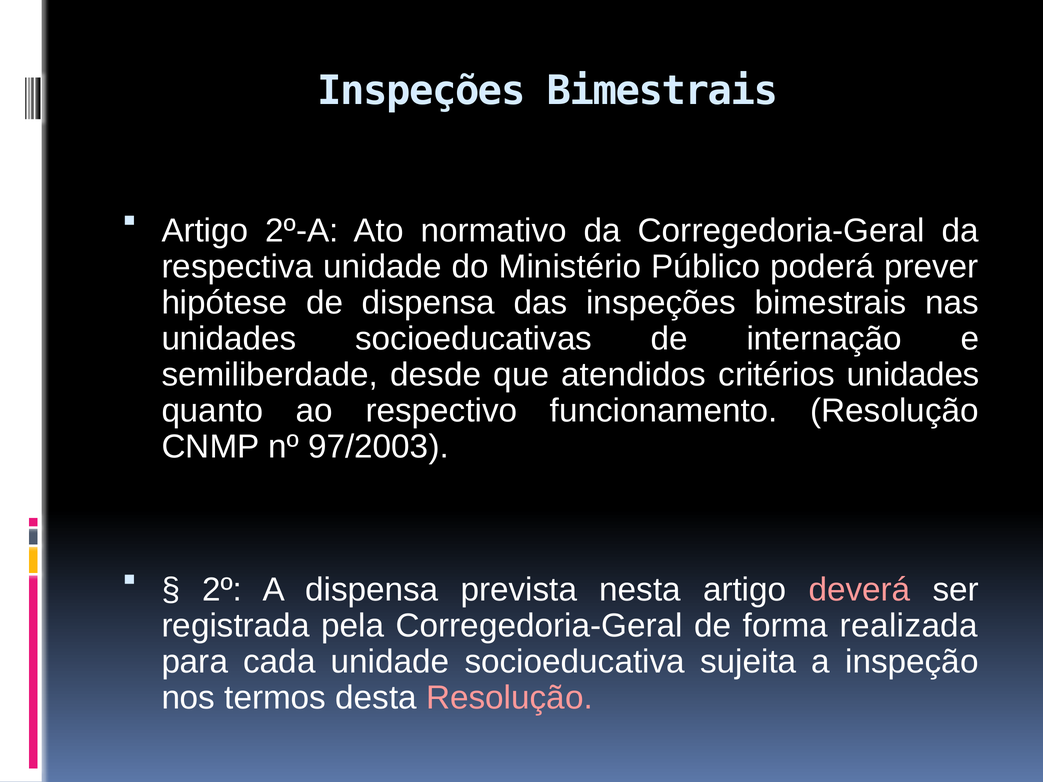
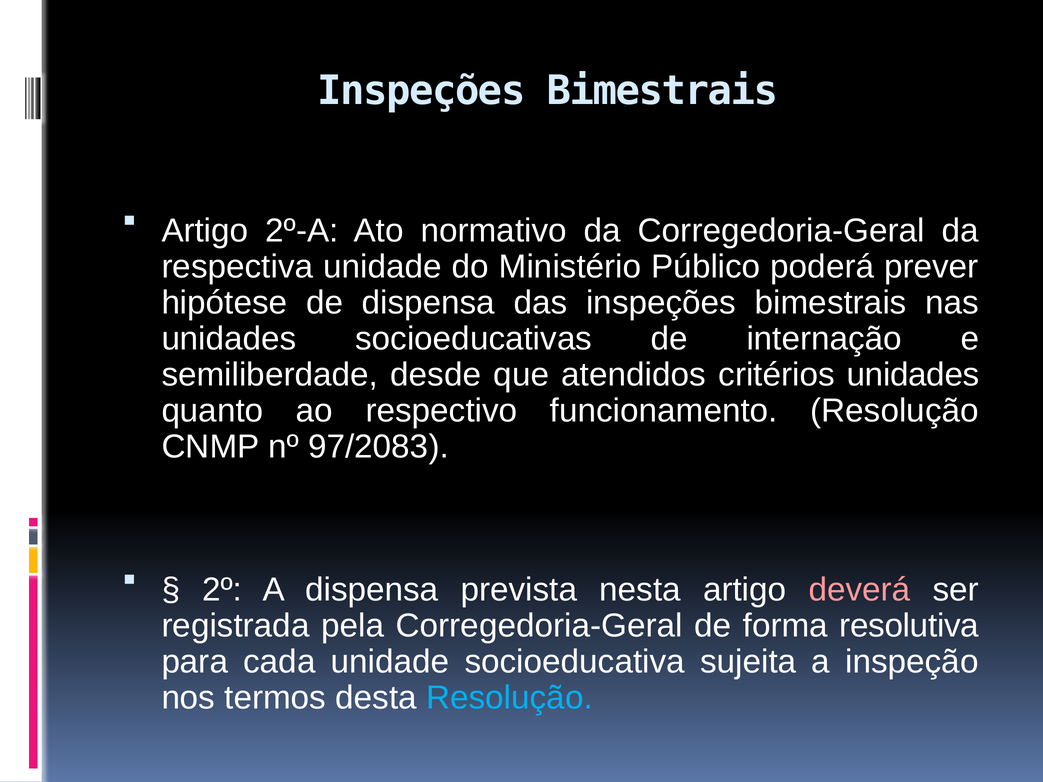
97/2003: 97/2003 -> 97/2083 (378, 447)
realizada: realizada -> resolutiva (909, 626)
Resolução colour: pink -> light blue (509, 698)
